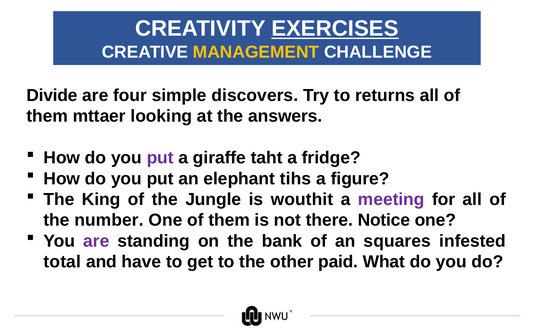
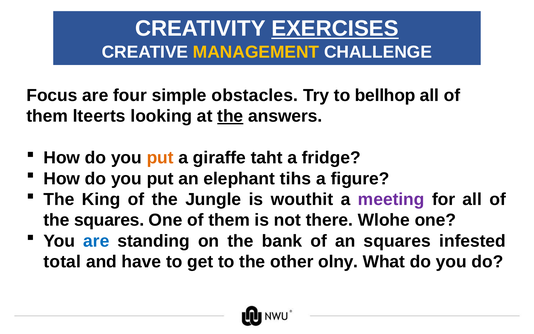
Divide: Divide -> Focus (52, 95)
discovers: discovers -> obstacles (255, 95)
returns: returns -> bellhop (385, 95)
mttaer: mttaer -> lteerts (99, 116)
the underline: none -> present (230, 116)
put colour: purple -> orange (160, 158)
the number: number -> squares (109, 220)
Notice: Notice -> Wlohe (384, 220)
are colour: purple -> blue (96, 241)
paid: paid -> olny (338, 262)
